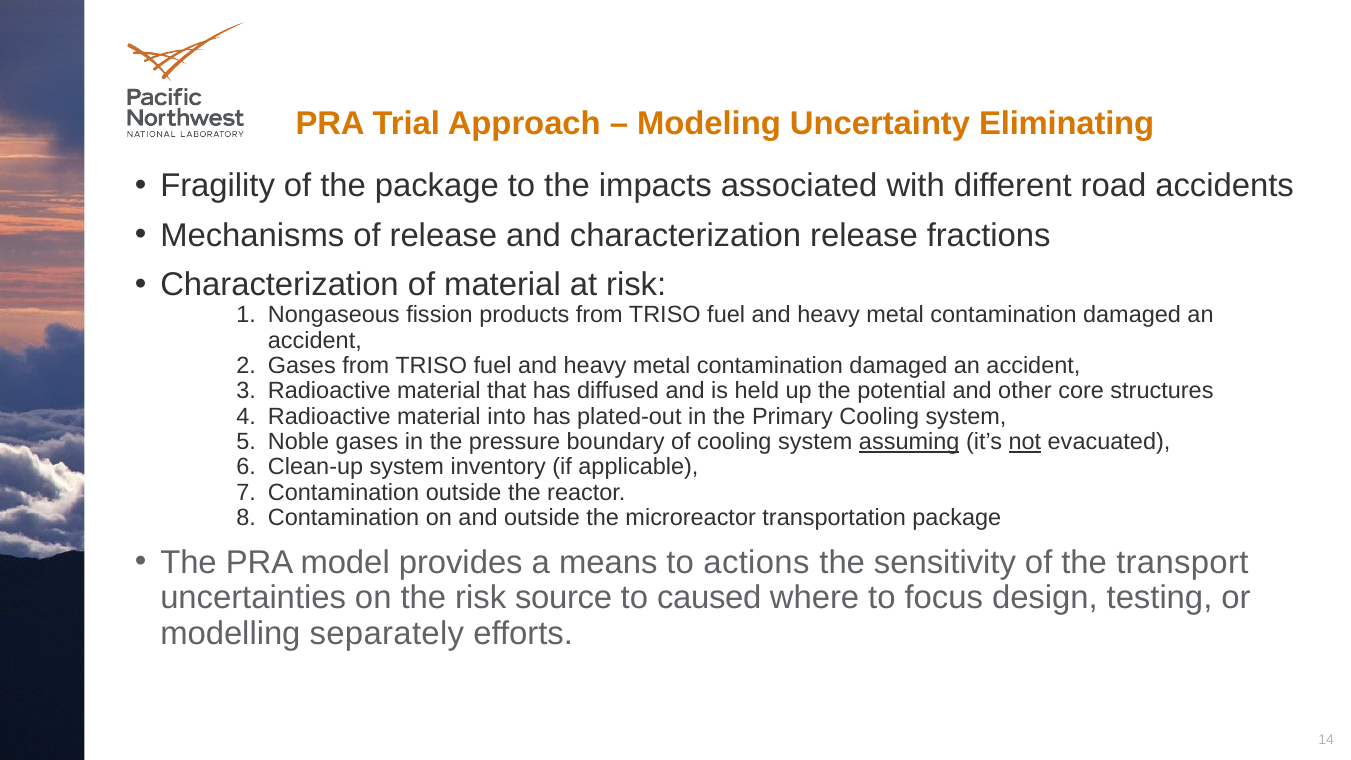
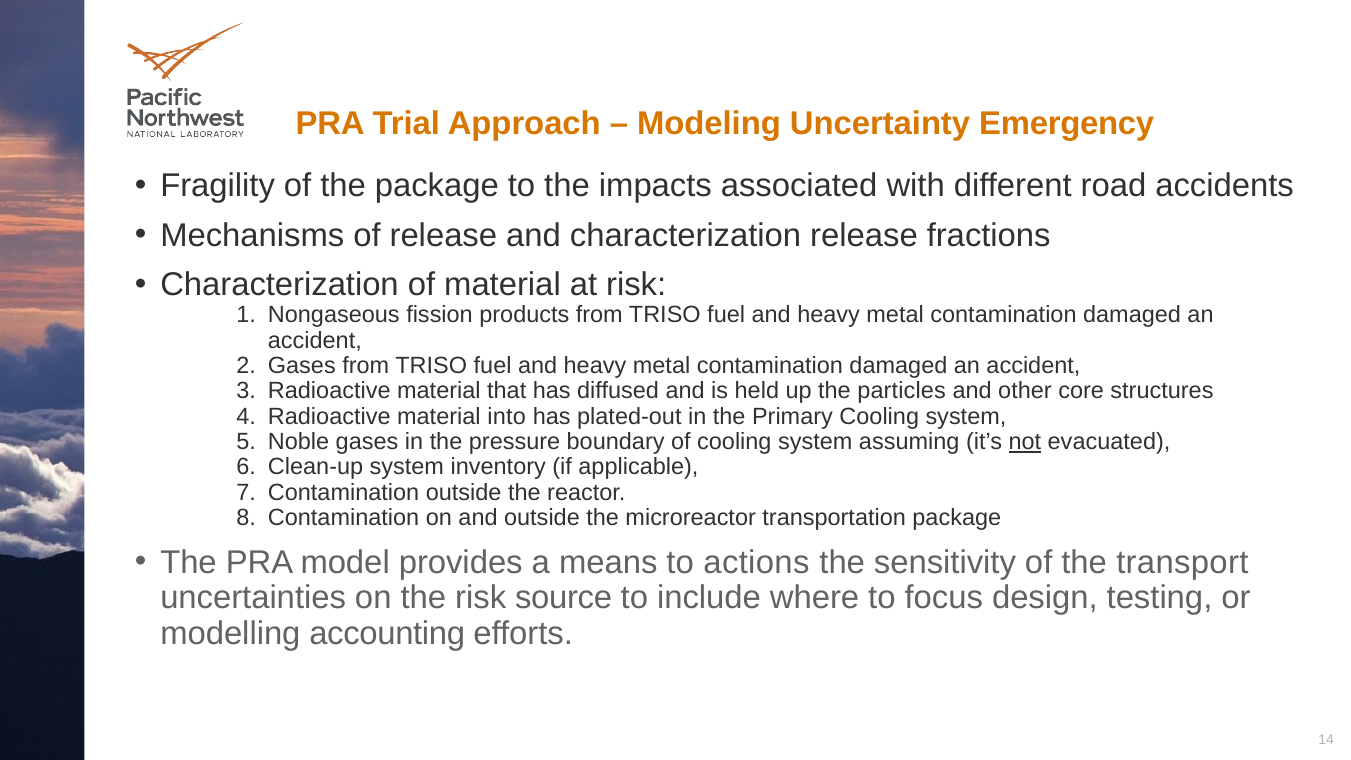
Eliminating: Eliminating -> Emergency (1067, 124)
potential: potential -> particles (902, 391)
assuming underline: present -> none (909, 442)
caused: caused -> include (709, 598)
separately: separately -> accounting (387, 633)
